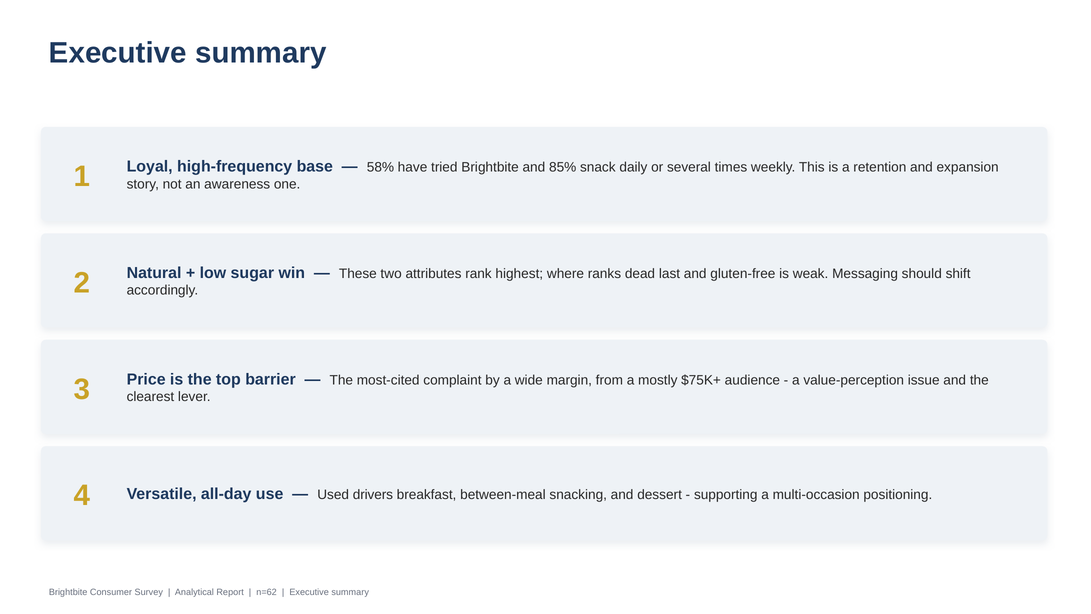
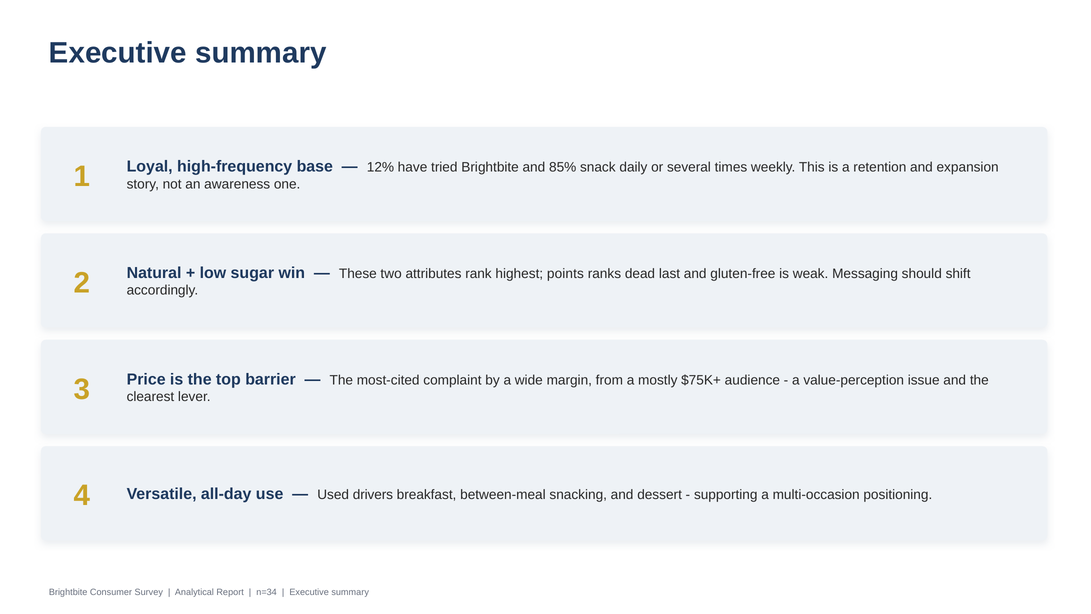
58%: 58% -> 12% (380, 167)
where: where -> points (565, 273)
n=62: n=62 -> n=34 (267, 592)
